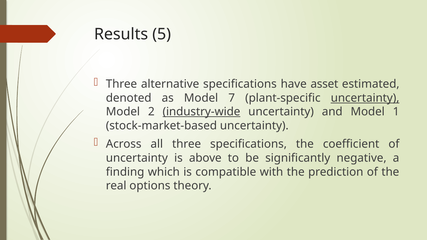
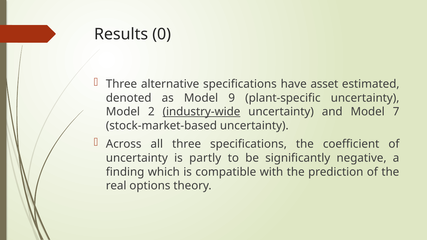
5: 5 -> 0 (162, 34)
7: 7 -> 9 (232, 98)
uncertainty underline: present -> none (365, 98)
1: 1 -> 7 (396, 112)
above: above -> partly (205, 158)
